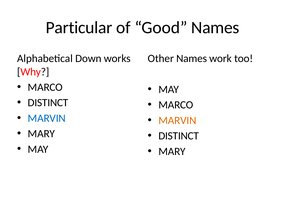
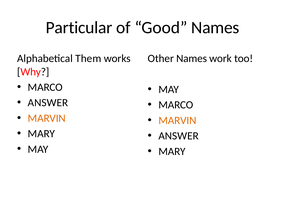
Down: Down -> Them (88, 59)
DISTINCT: DISTINCT -> ANSWER (48, 103)
MARVIN colour: blue -> orange (47, 119)
DISTINCT: DISTINCT -> ANSWER (179, 136)
